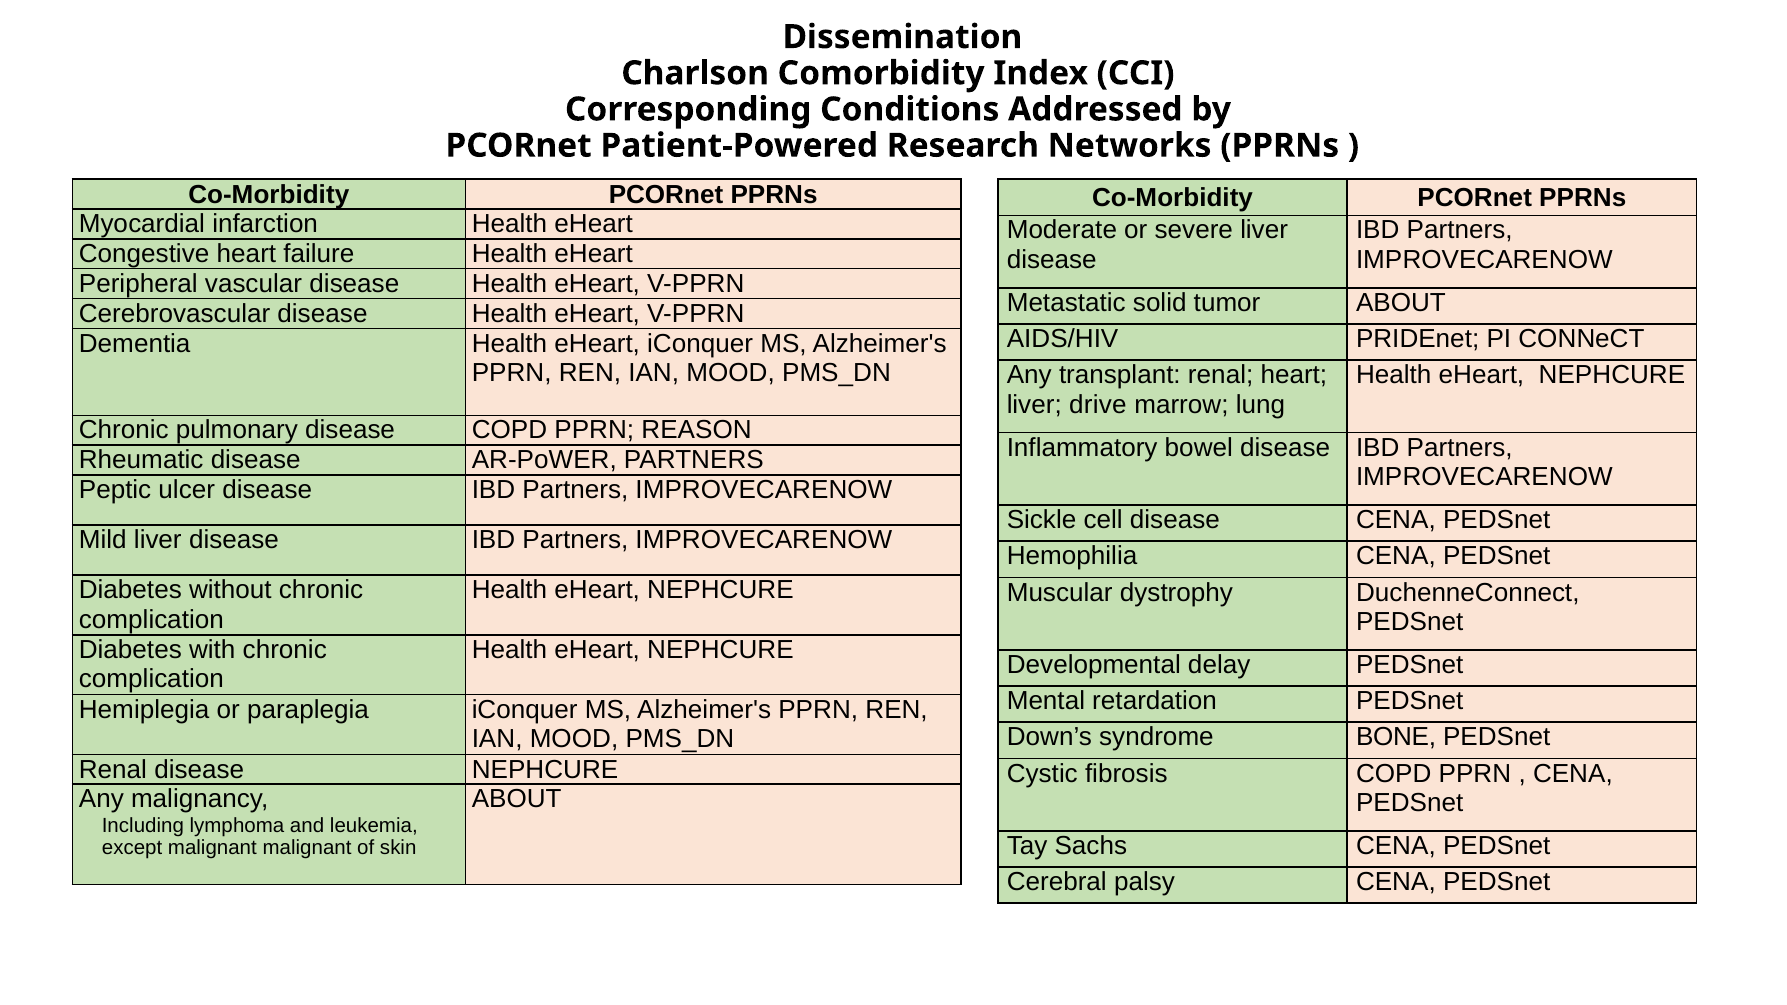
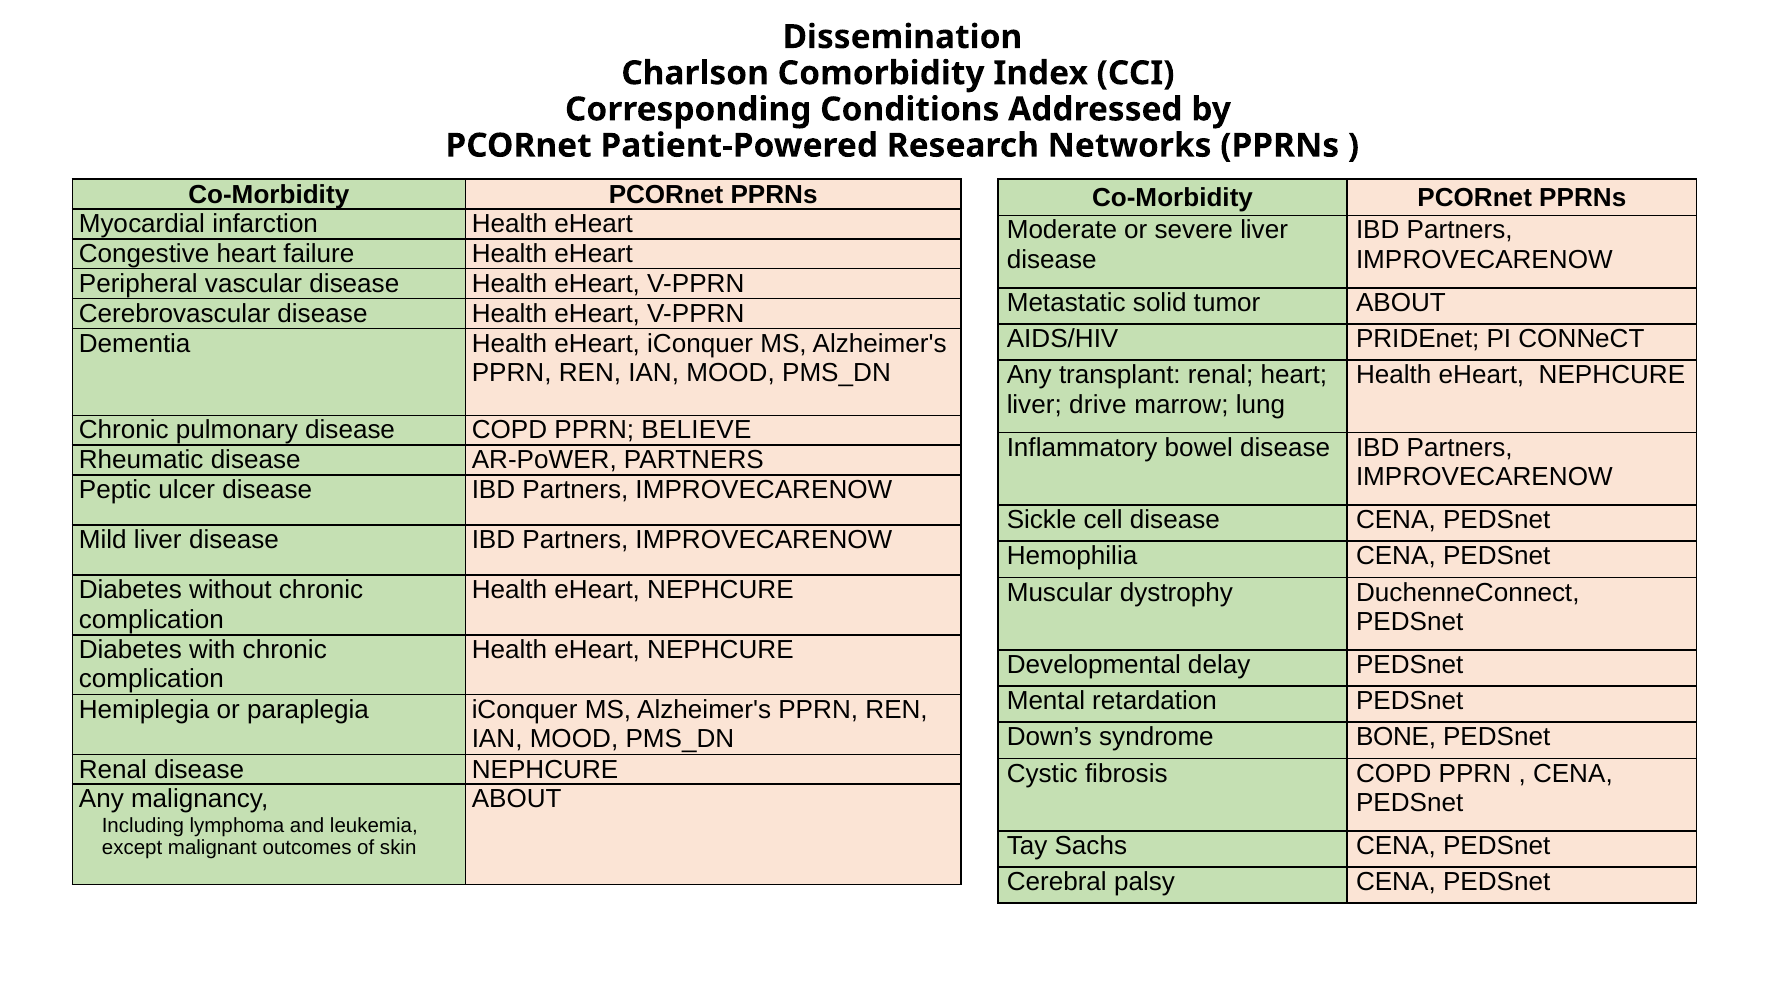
REASON: REASON -> BELIEVE (696, 430)
malignant malignant: malignant -> outcomes (307, 848)
